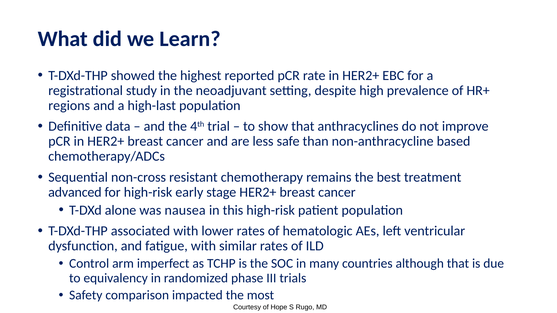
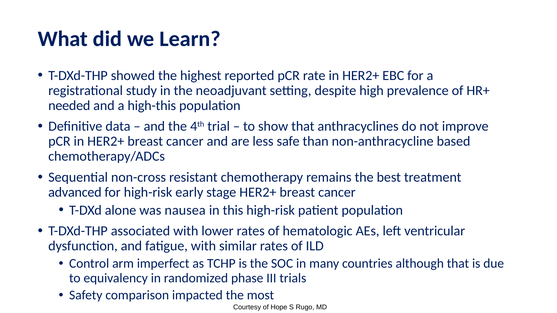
regions: regions -> needed (69, 106)
high-last: high-last -> high-this (152, 106)
